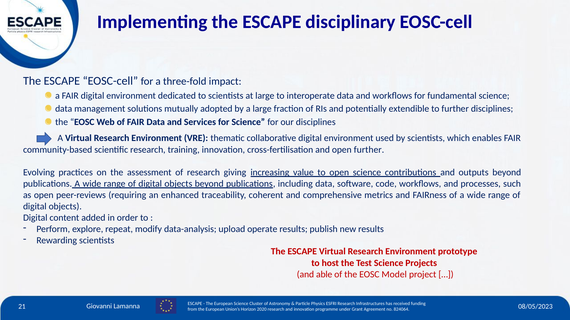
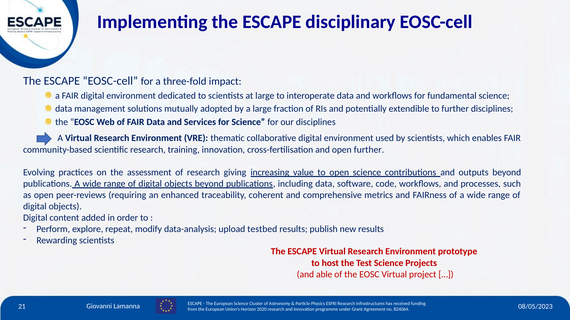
operate: operate -> testbed (262, 230)
EOSC Model: Model -> Virtual (394, 275)
